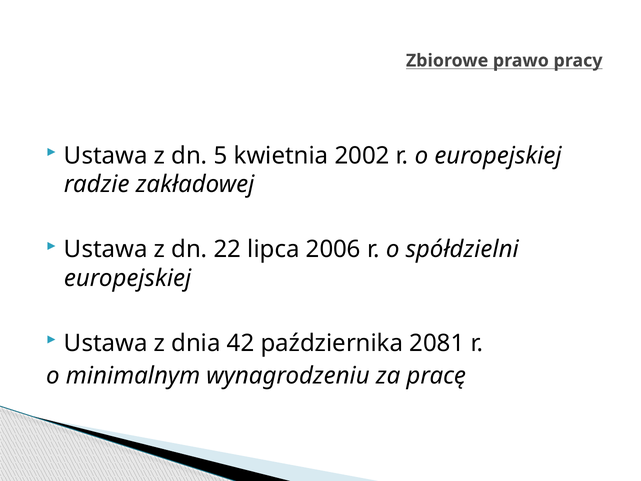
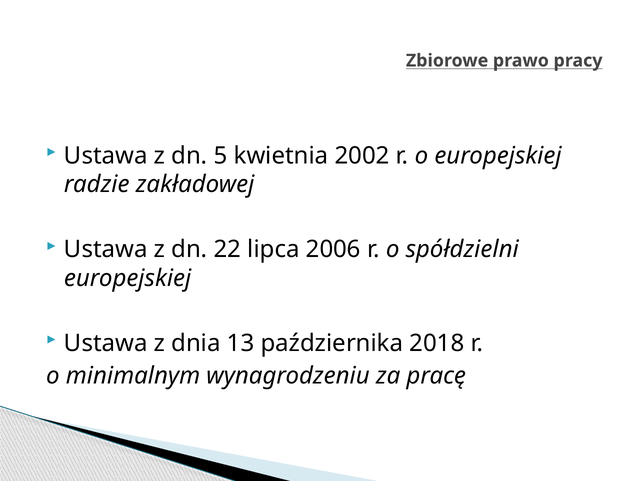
42: 42 -> 13 (241, 343)
2081: 2081 -> 2018 (437, 343)
